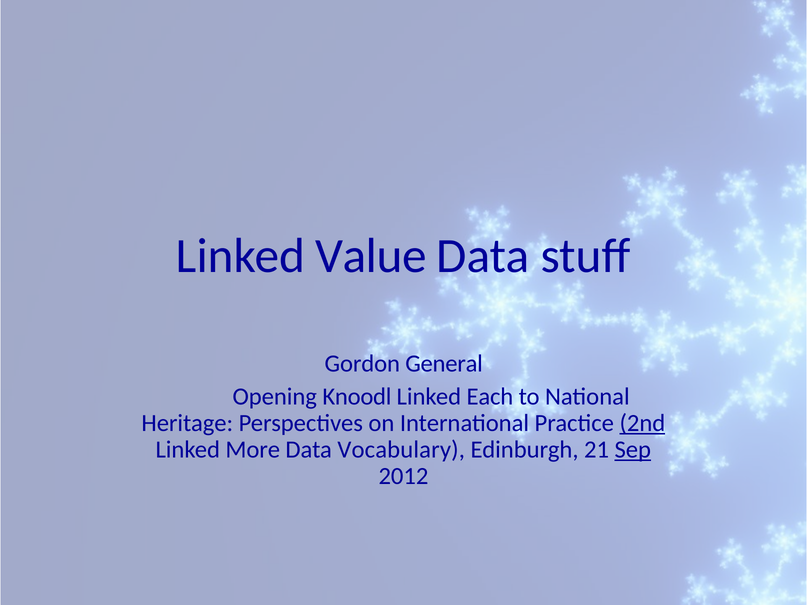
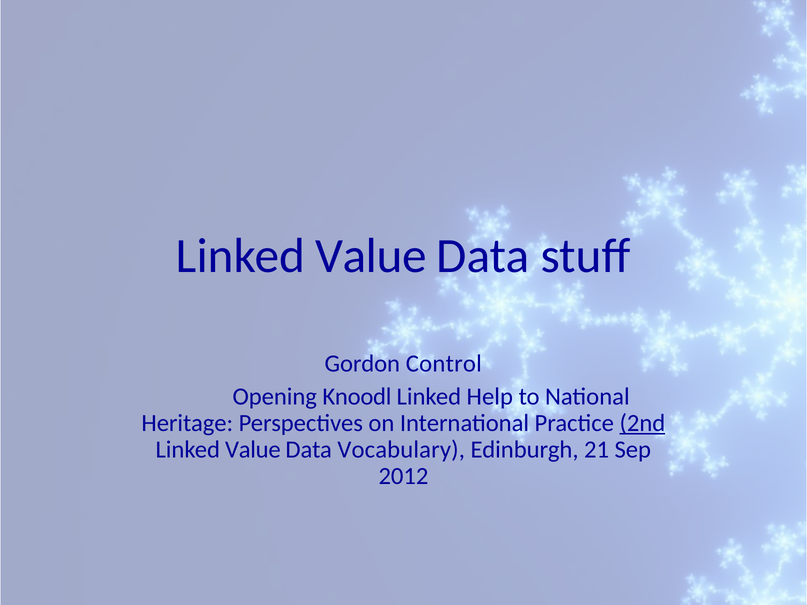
General: General -> Control (444, 364)
Each: Each -> Help (490, 397)
More: More -> Value (253, 450)
Sep underline: present -> none (633, 450)
